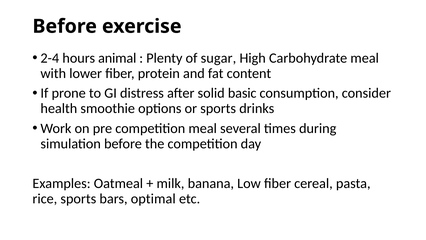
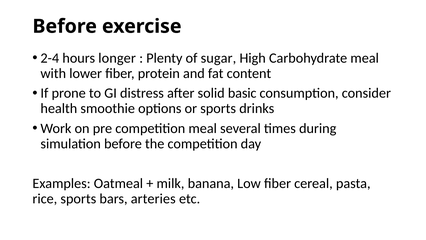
animal: animal -> longer (117, 58)
optimal: optimal -> arteries (153, 198)
